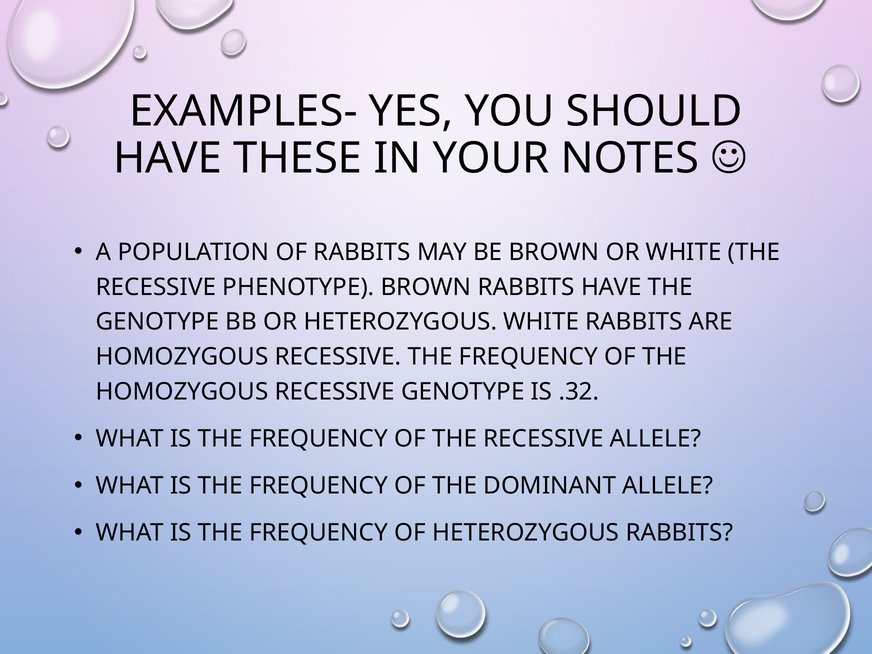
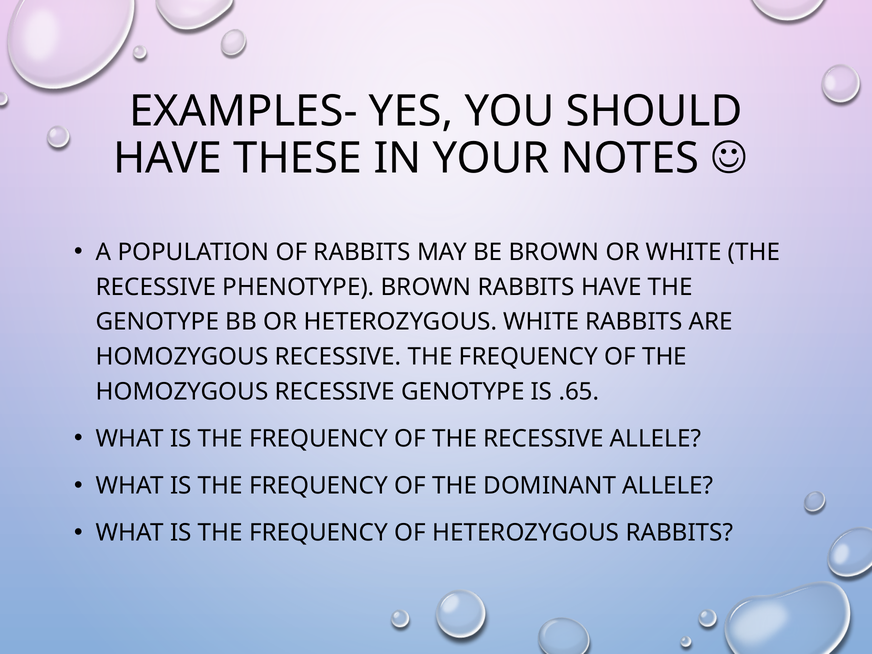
.32: .32 -> .65 (579, 392)
